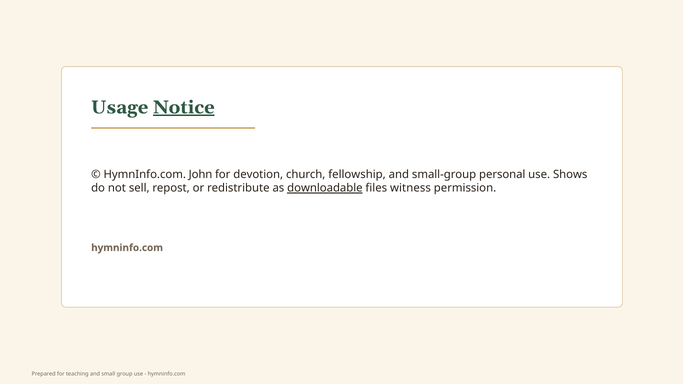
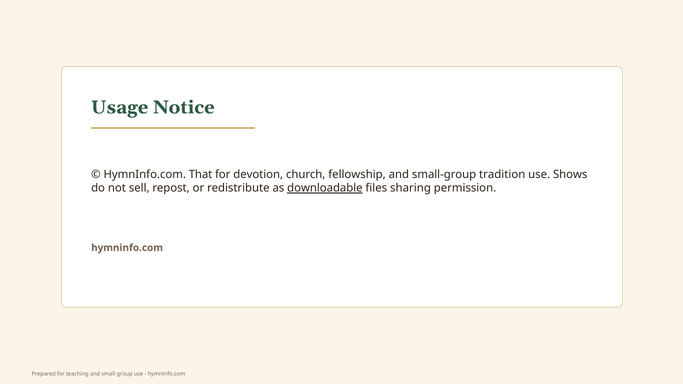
Notice underline: present -> none (184, 107)
John: John -> That (201, 175)
personal: personal -> tradition (502, 175)
witness: witness -> sharing (410, 188)
